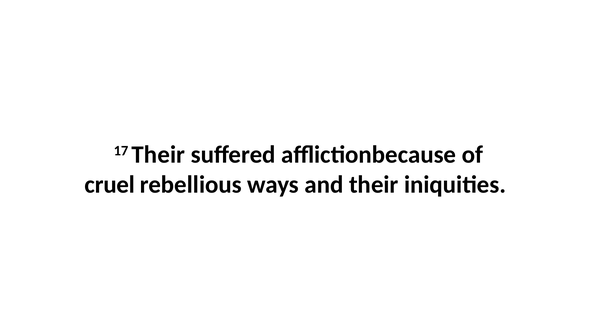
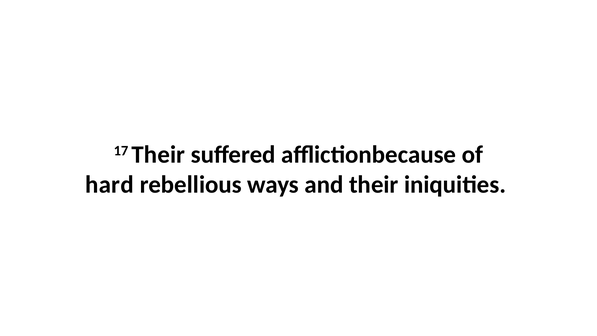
cruel: cruel -> hard (109, 185)
